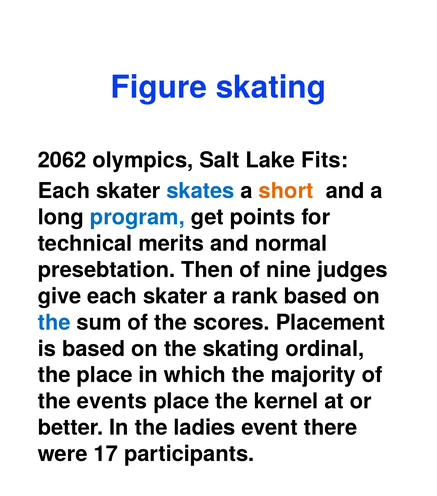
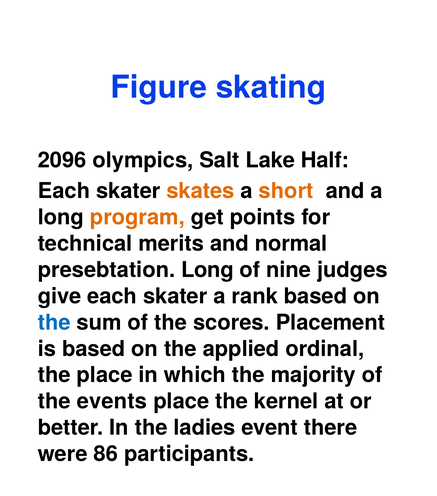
2062: 2062 -> 2096 (62, 160)
Fits: Fits -> Half (325, 160)
skates colour: blue -> orange (200, 191)
program colour: blue -> orange (137, 217)
presebtation Then: Then -> Long (207, 270)
the skating: skating -> applied (241, 348)
17: 17 -> 86 (106, 453)
